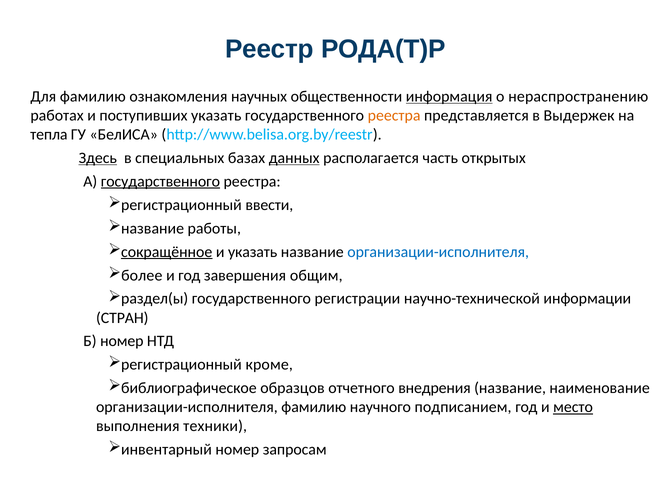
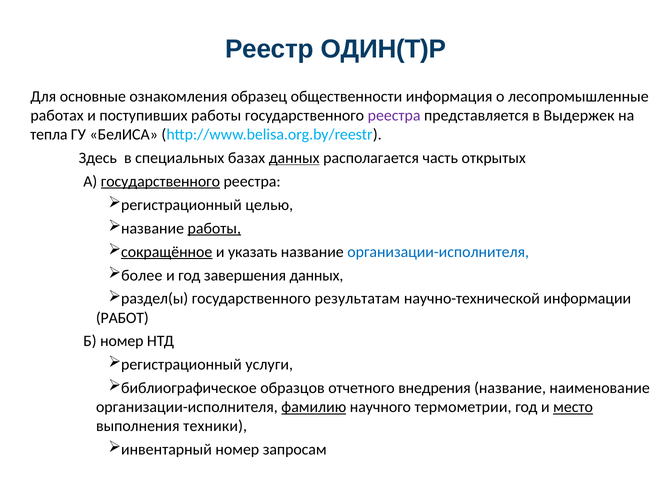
РОДА(Т)Р: РОДА(Т)Р -> ОДИН(Т)Р (383, 49)
Для фамилию: фамилию -> основные (93, 96)
научных: научных -> образец (259, 96)
информация underline: present -> none (449, 96)
нераспространению: нераспространению -> лесопромышленные (578, 96)
поступивших указать: указать -> работы (216, 115)
реестра colour: orange -> purple (394, 115)
Здесь underline: present -> none (98, 158)
ввести: ввести -> целью (269, 205)
работы underline: none -> present (214, 228)
завершения общим: общим -> данных (316, 275)
регистрации: регистрации -> результатам (357, 299)
СТРАН: СТРАН -> РАБОТ (122, 318)
кроме: кроме -> услуги (269, 365)
фамилию underline: none -> present (314, 407)
подписанием: подписанием -> термометрии (463, 407)
